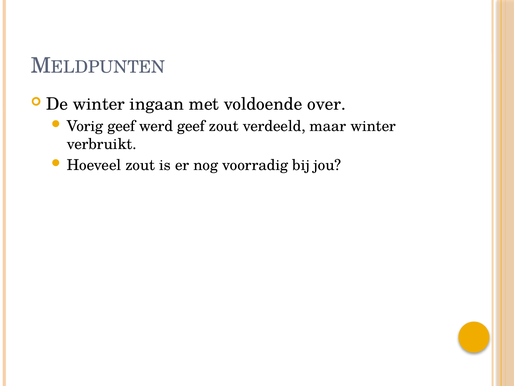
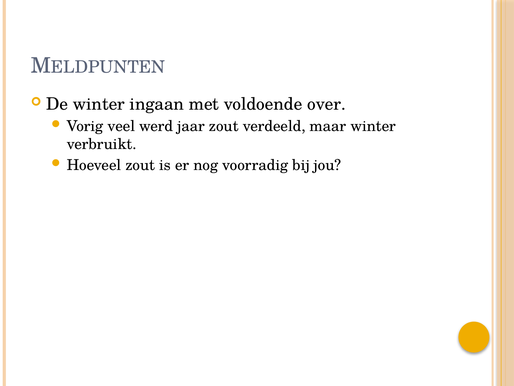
Vorig geef: geef -> veel (121, 126)
werd geef: geef -> jaar (191, 126)
